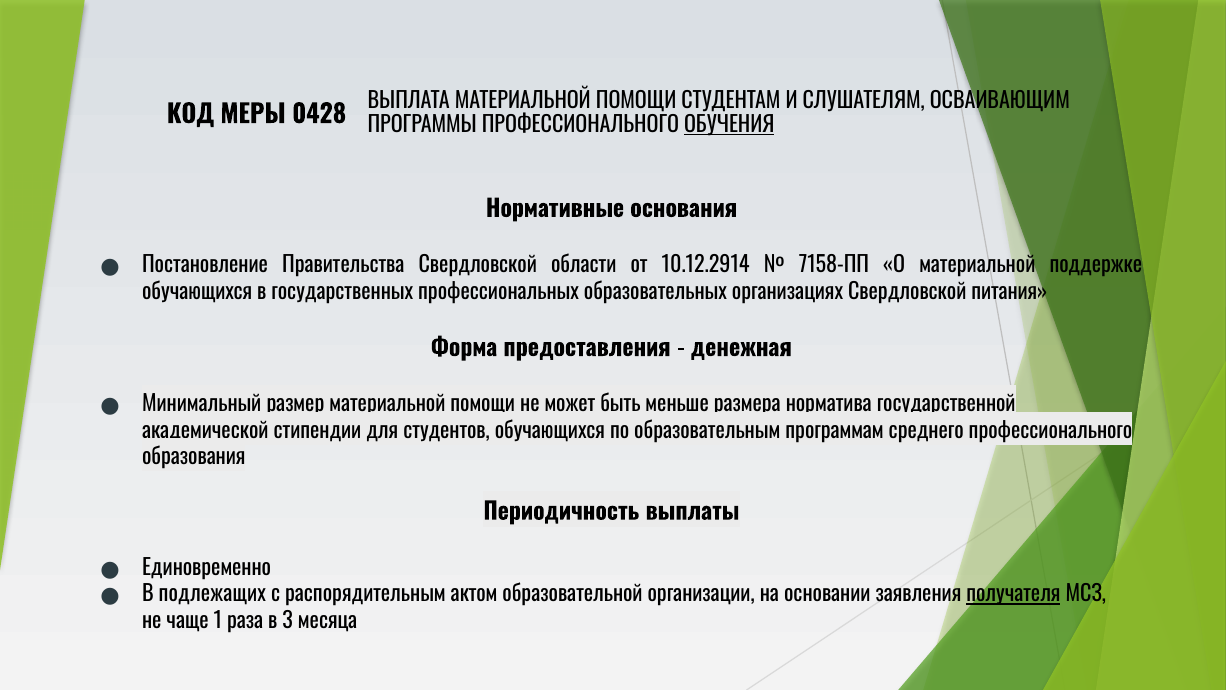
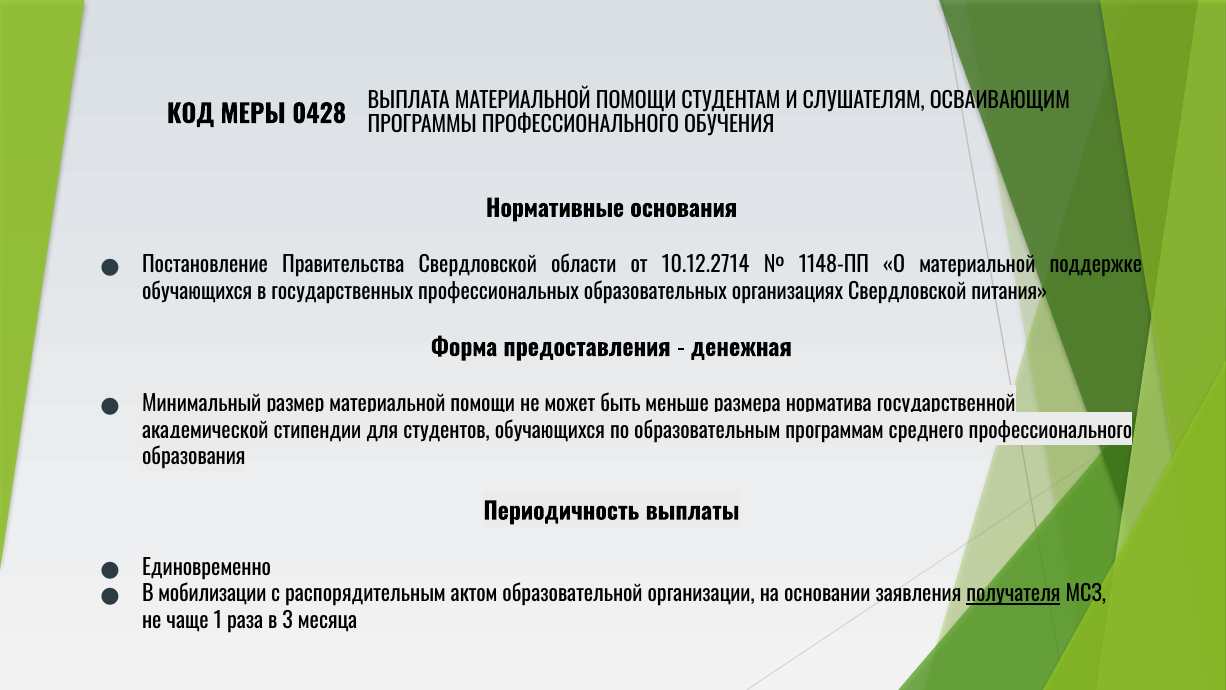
ОБУЧЕНИЯ underline: present -> none (729, 125)
10.12.2914: 10.12.2914 -> 10.12.2714 (706, 265)
7158-ПП: 7158-ПП -> 1148-ПП (834, 265)
подлежащих: подлежащих -> мобилизации (212, 594)
